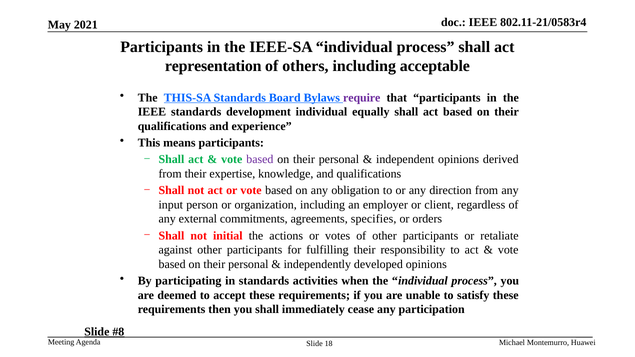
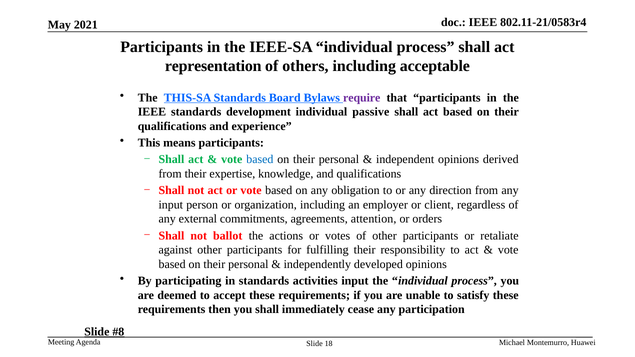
equally: equally -> passive (371, 112)
based colour: purple -> blue (260, 160)
specifies: specifies -> attention (374, 219)
initial: initial -> ballot (228, 236)
activities when: when -> input (355, 281)
